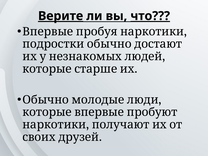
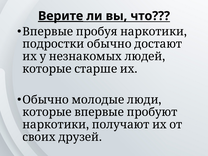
что underline: present -> none (150, 16)
